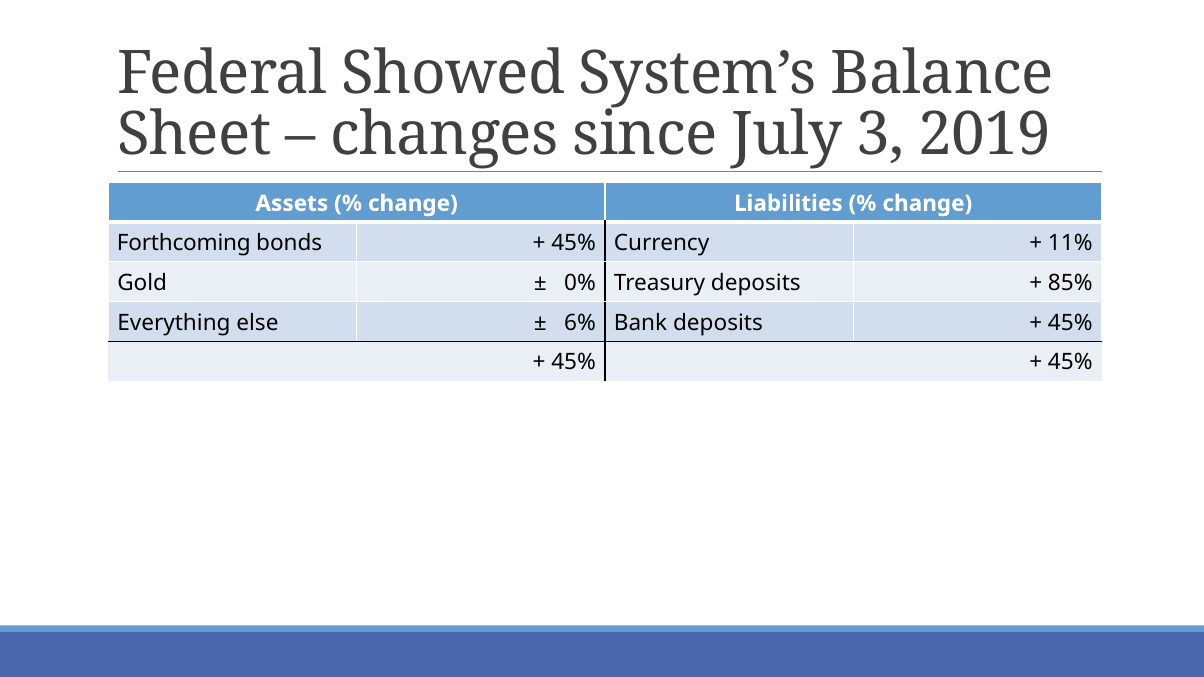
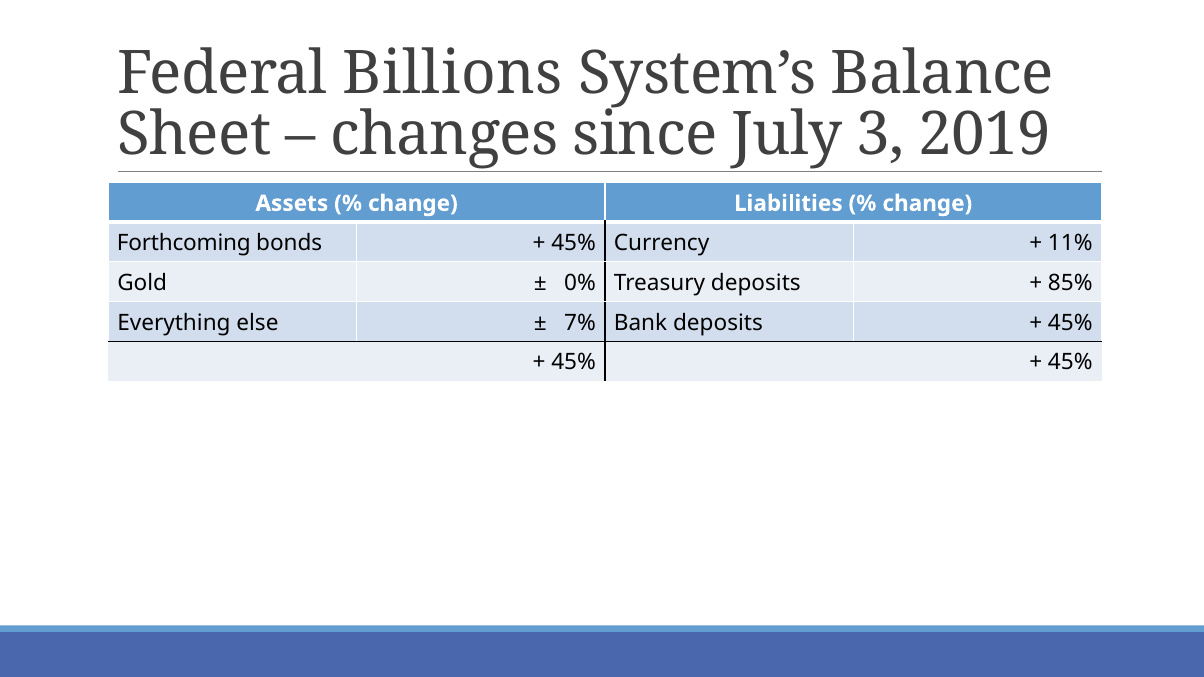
Showed: Showed -> Billions (453, 73)
6%: 6% -> 7% (580, 323)
